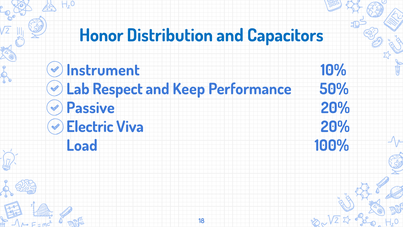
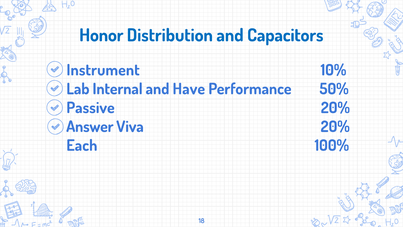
Respect: Respect -> Internal (118, 89)
Keep: Keep -> Have (189, 89)
Electric: Electric -> Answer (90, 127)
Load: Load -> Each (82, 145)
